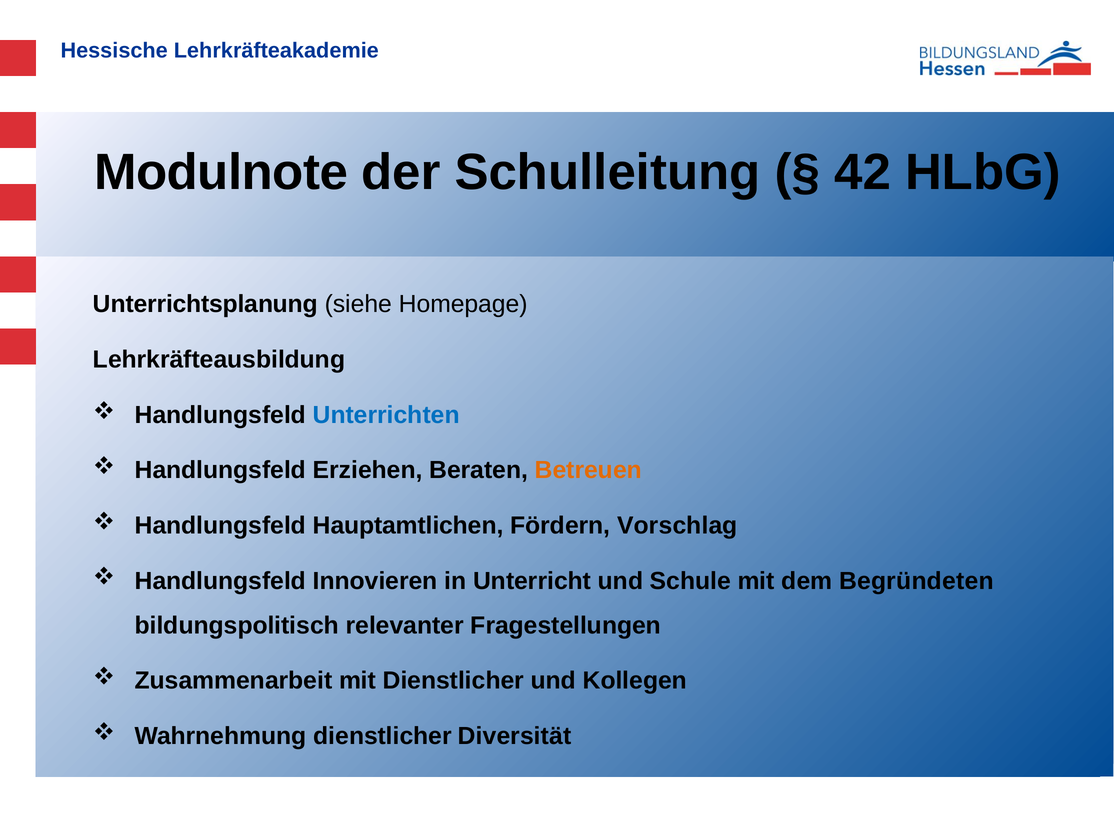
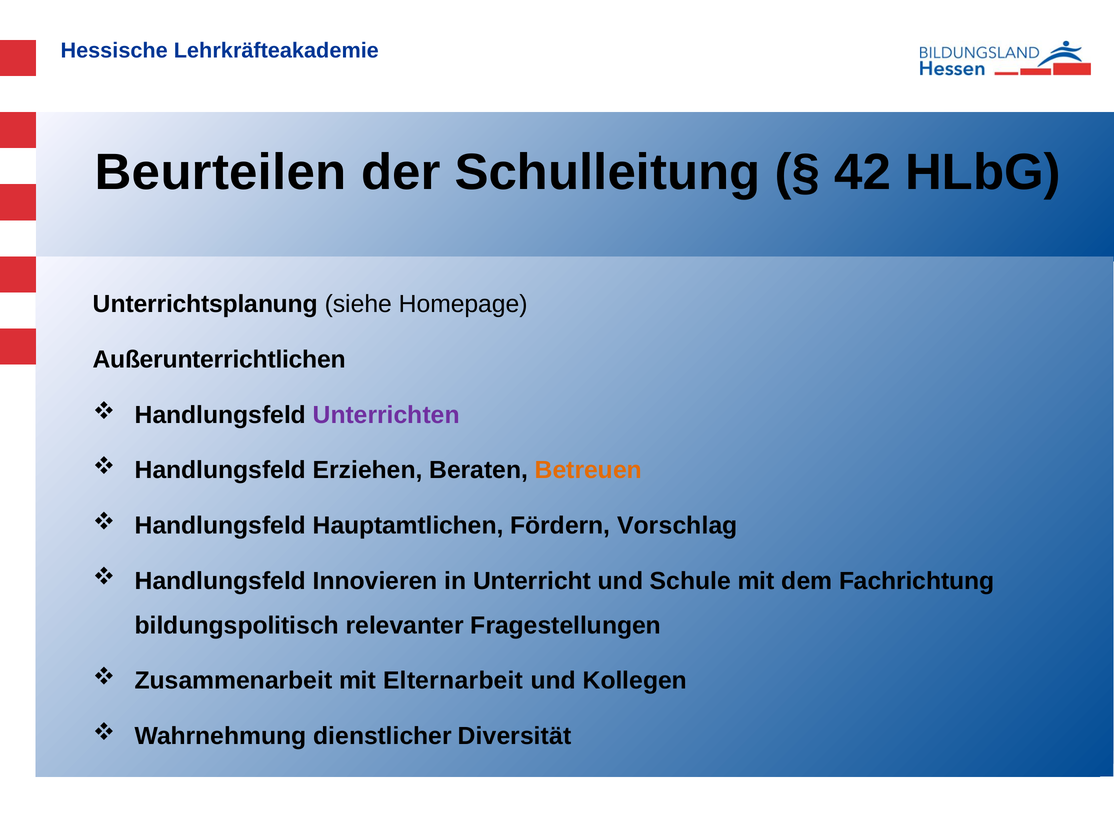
Modulnote: Modulnote -> Beurteilen (221, 172)
Lehrkräfteausbildung: Lehrkräfteausbildung -> Außerunterrichtlichen (219, 360)
Unterrichten colour: blue -> purple (386, 415)
Begründeten: Begründeten -> Fachrichtung (917, 581)
mit Dienstlicher: Dienstlicher -> Elternarbeit (453, 681)
